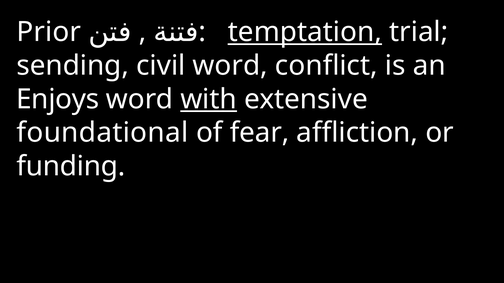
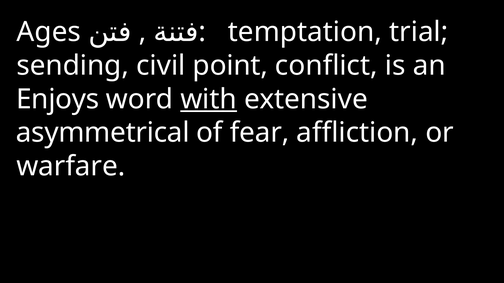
temptation underline: present -> none (305, 32)
Prior: Prior -> Ages (49, 32)
civil word: word -> point (230, 66)
foundational: foundational -> asymmetrical (103, 133)
funding: funding -> warfare (71, 166)
